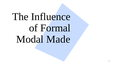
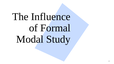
Made: Made -> Study (58, 39)
